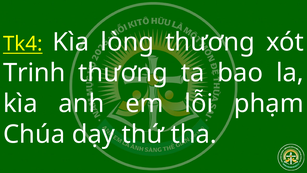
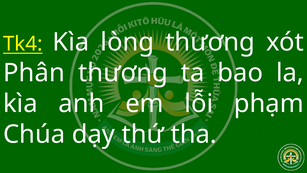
Trinh: Trinh -> Phân (34, 73)
